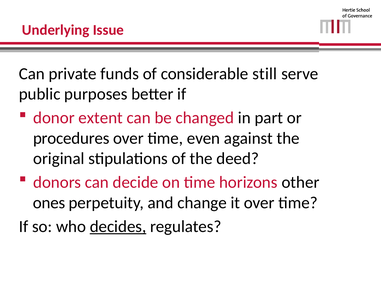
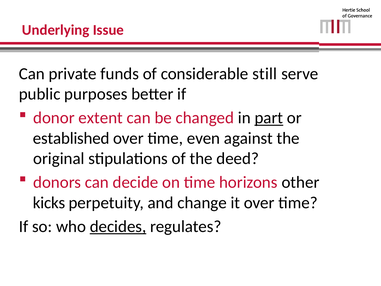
part underline: none -> present (269, 118)
procedures: procedures -> established (71, 138)
ones: ones -> kicks (49, 203)
